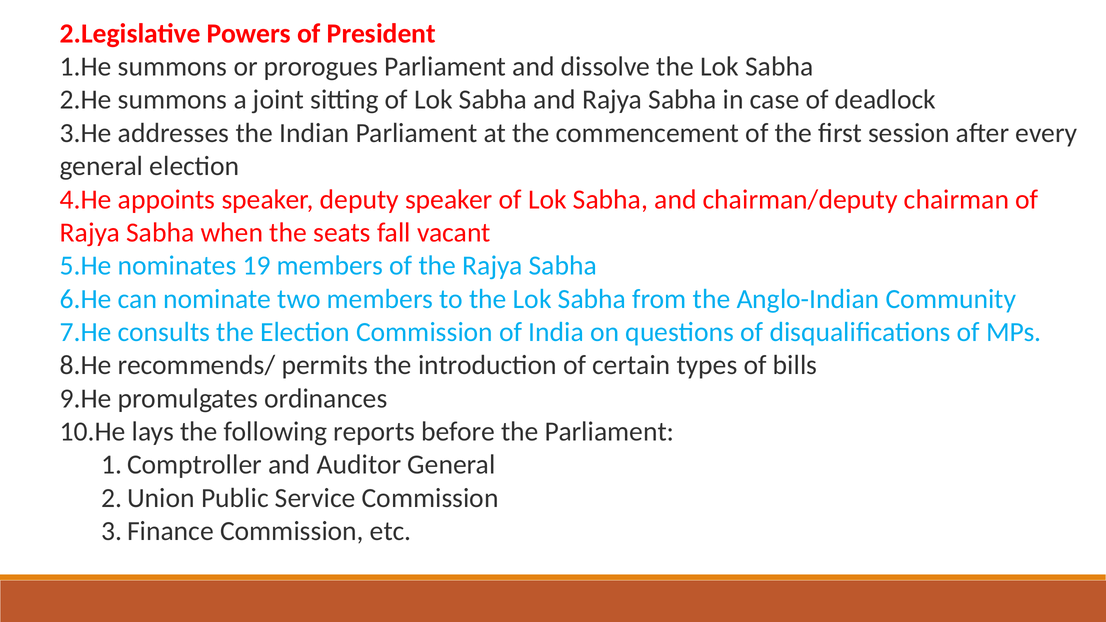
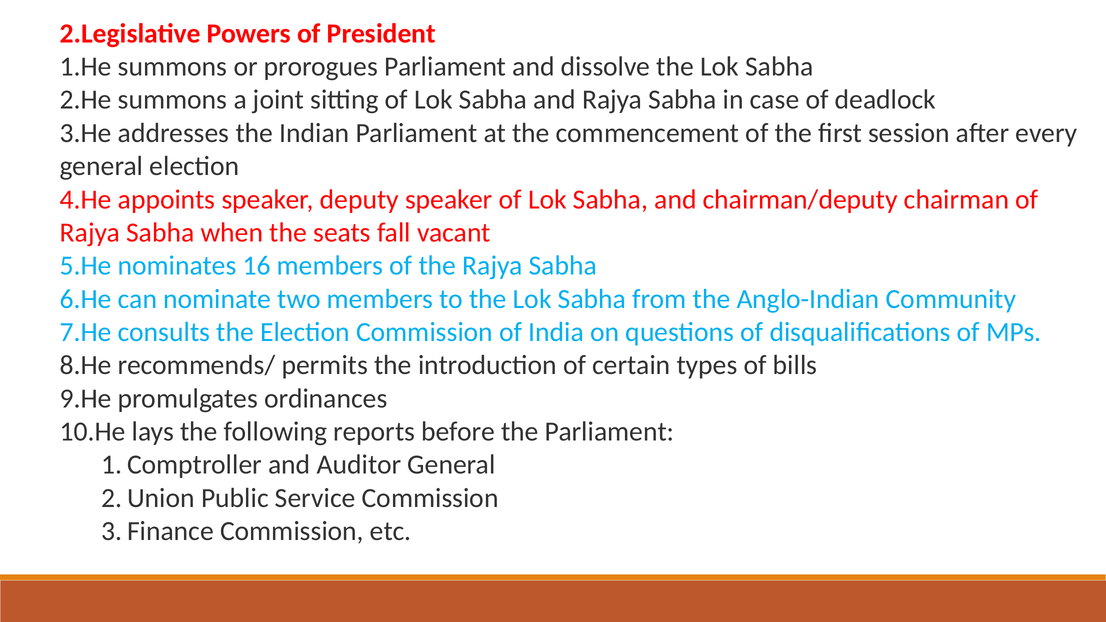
19: 19 -> 16 (257, 266)
